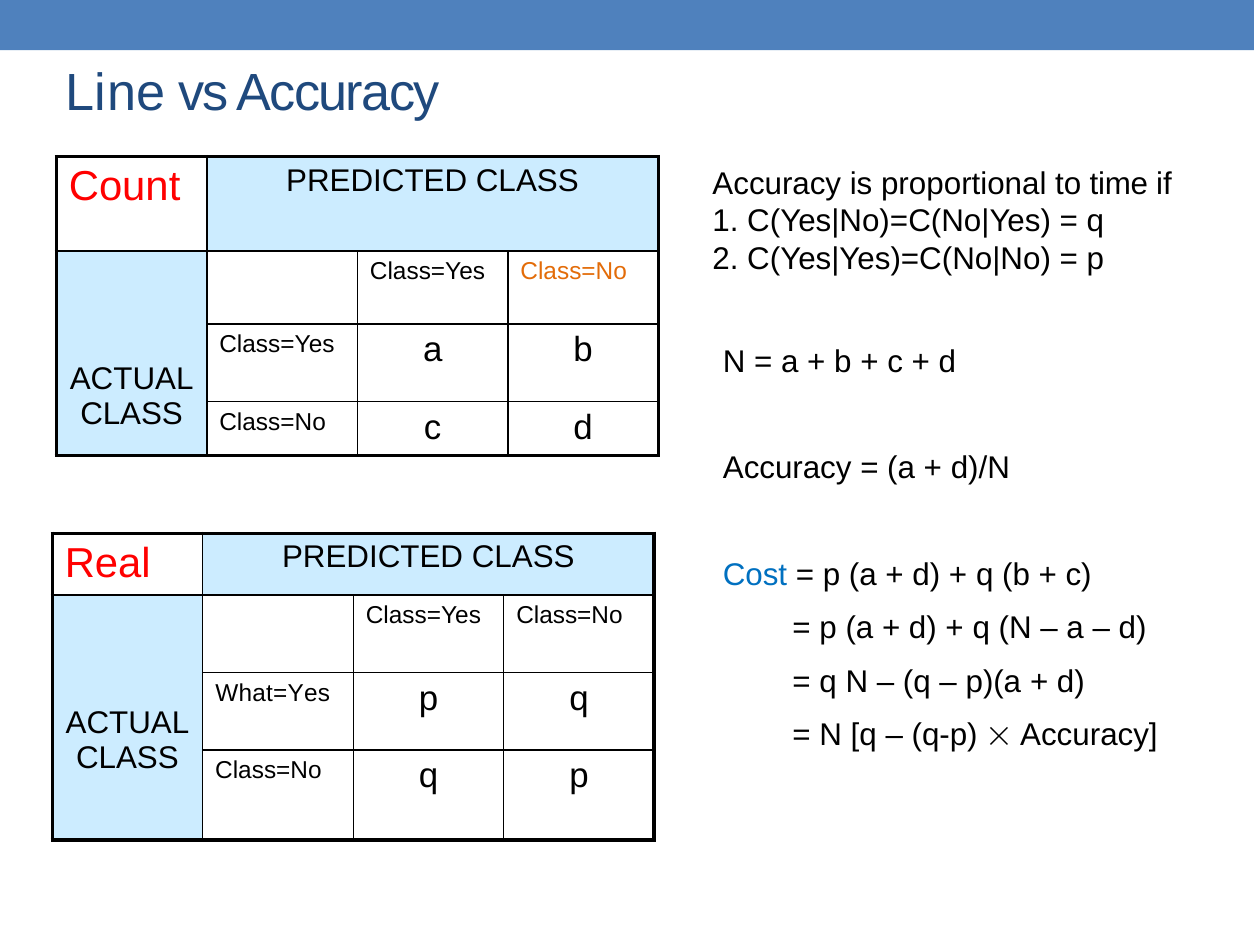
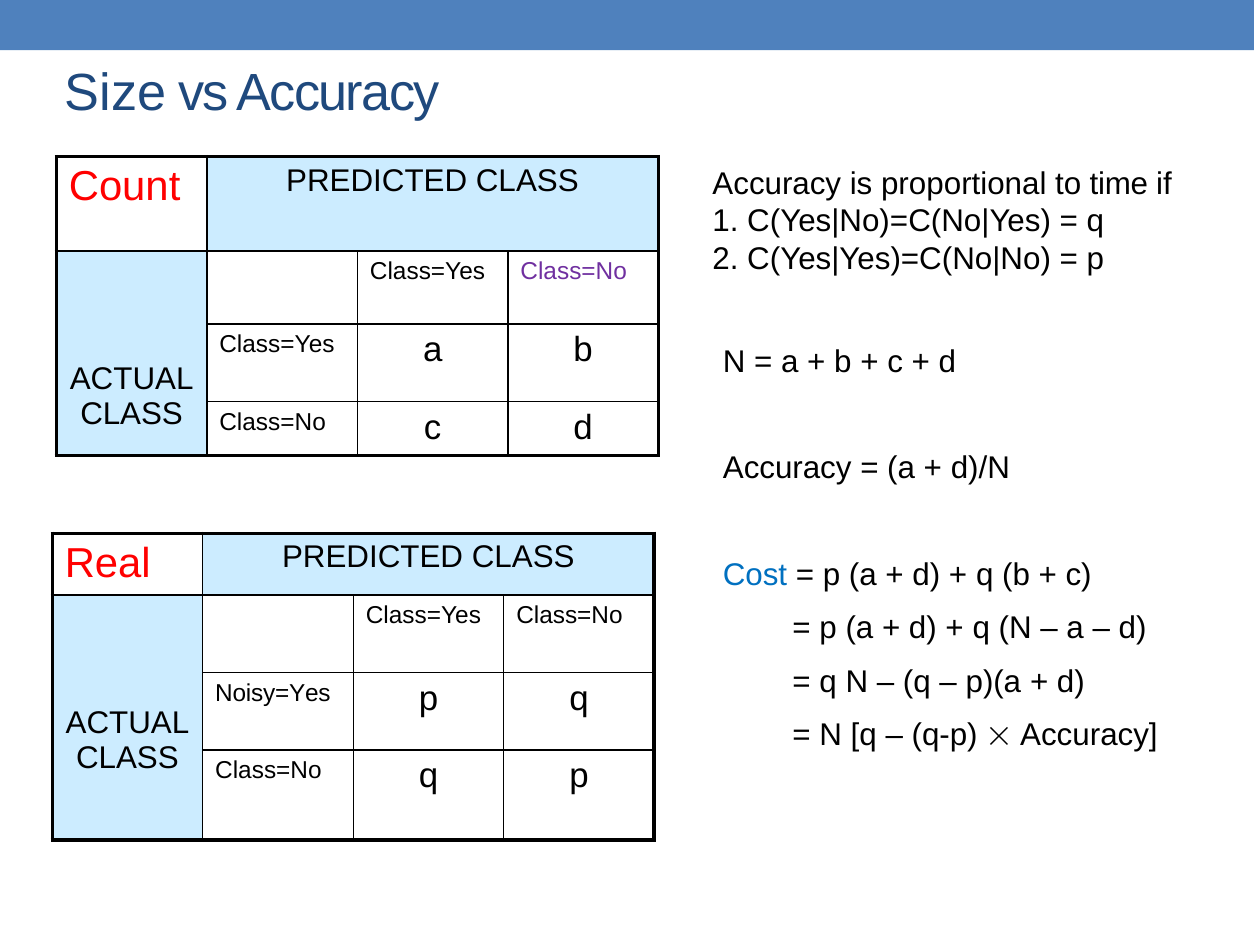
Line: Line -> Size (116, 93)
Class=No colour: orange -> purple (574, 271)
What=Yes: What=Yes -> Noisy=Yes (273, 693)
